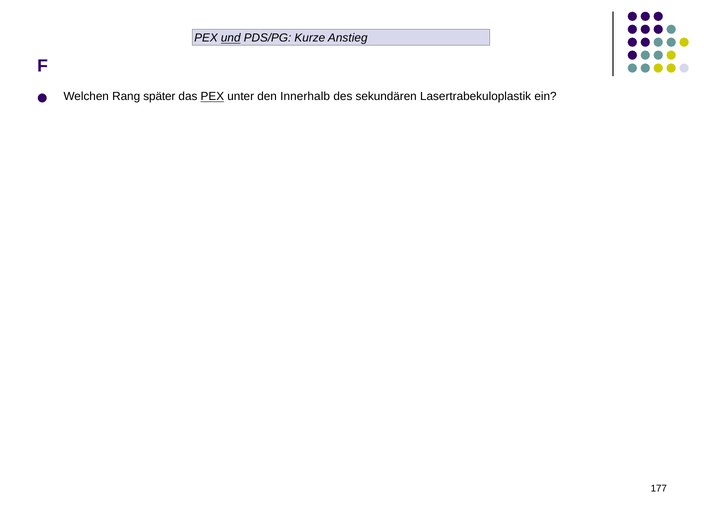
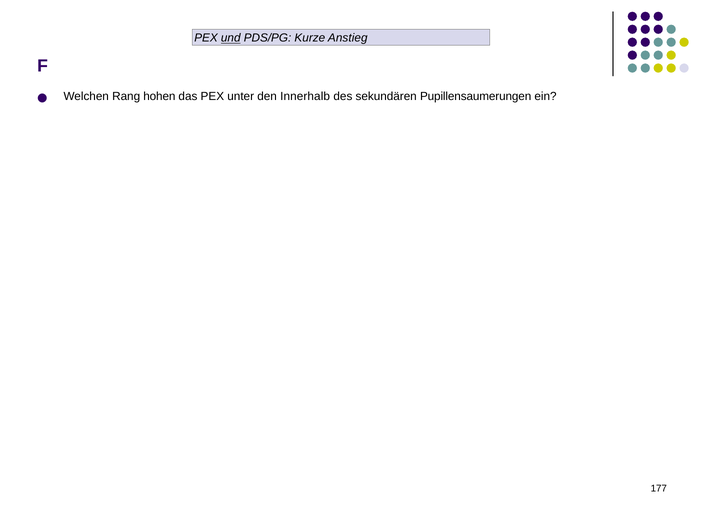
später: später -> hohen (159, 97)
PEX underline: present -> none (212, 97)
Lasertrabekuloplastik: Lasertrabekuloplastik -> Pupillensaumerungen (476, 97)
